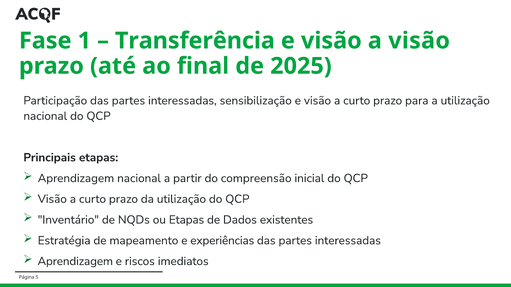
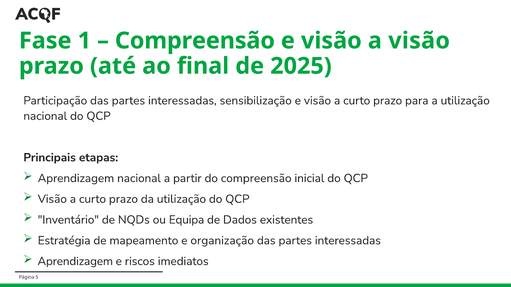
Transferência: Transferência -> Compreensão (195, 41)
ou Etapas: Etapas -> Equipa (187, 220)
experiências: experiências -> organização (222, 241)
